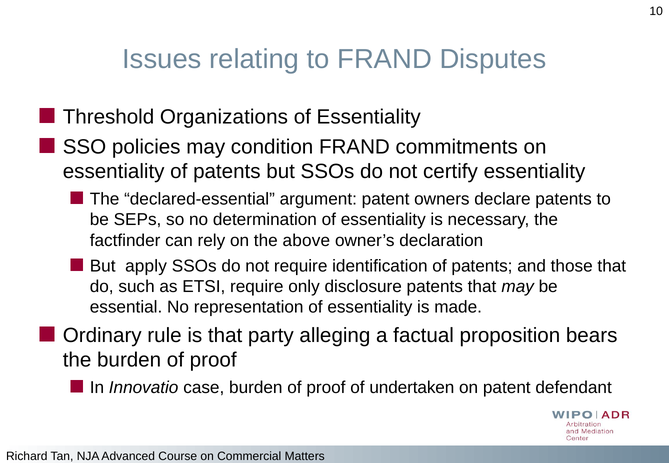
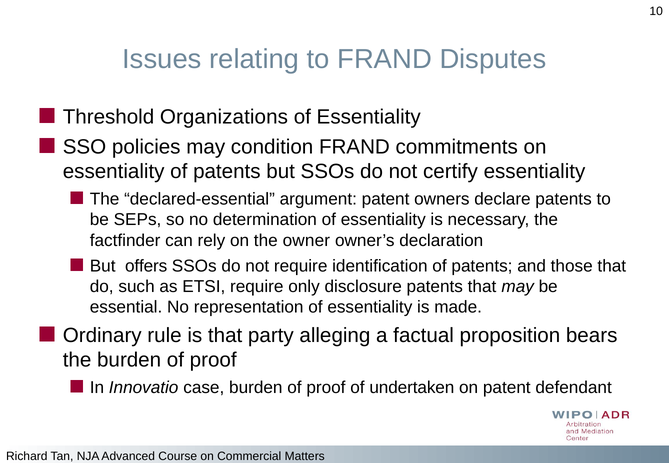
above: above -> owner (306, 240)
apply: apply -> offers (146, 266)
